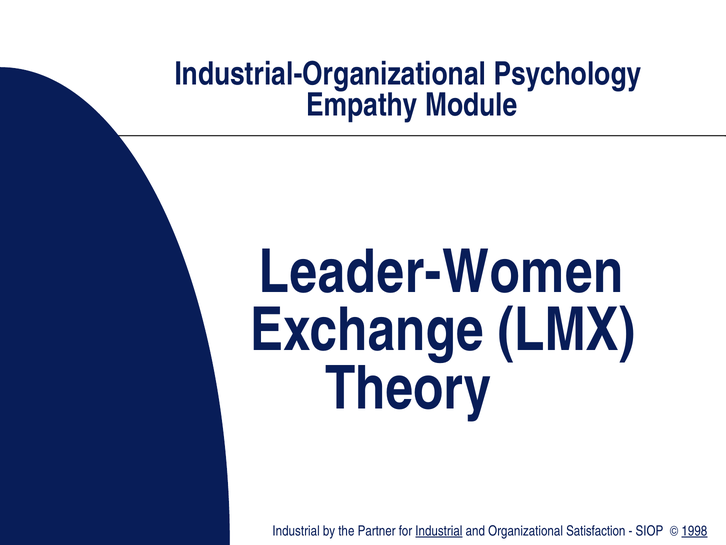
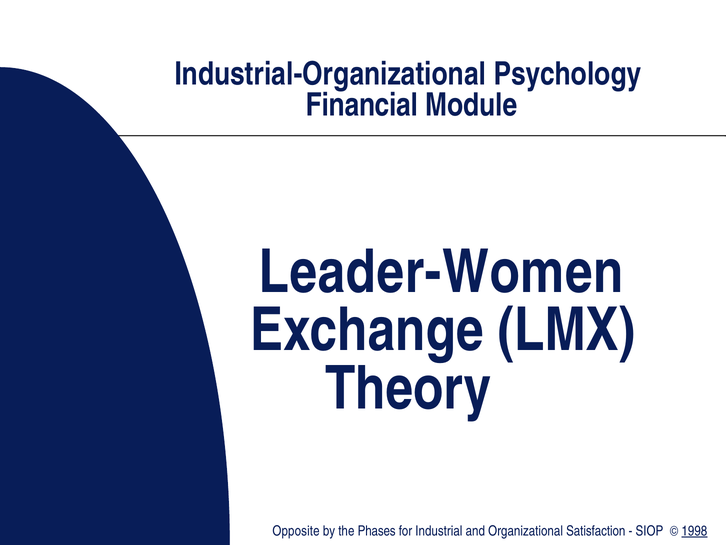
Empathy: Empathy -> Financial (362, 105)
Industrial: Industrial -> Opposite (296, 530)
Partner: Partner -> Phases (377, 530)
Industrial underline: present -> none (439, 530)
